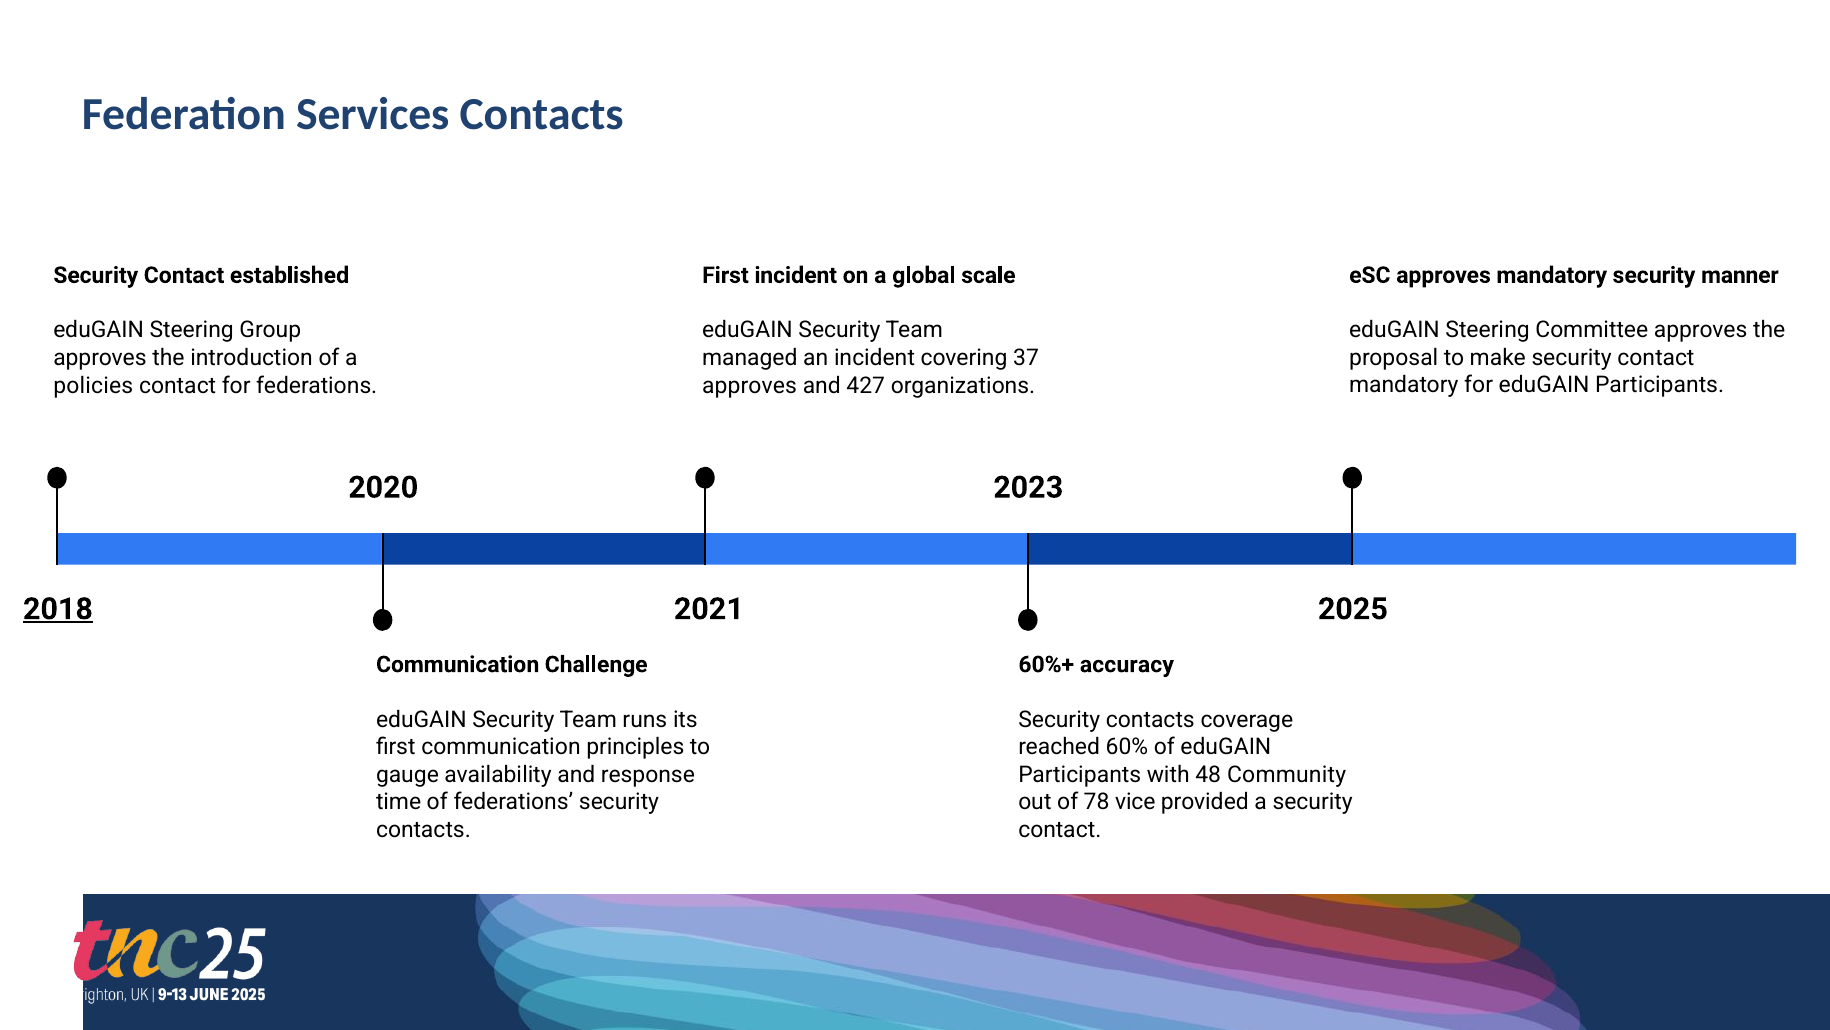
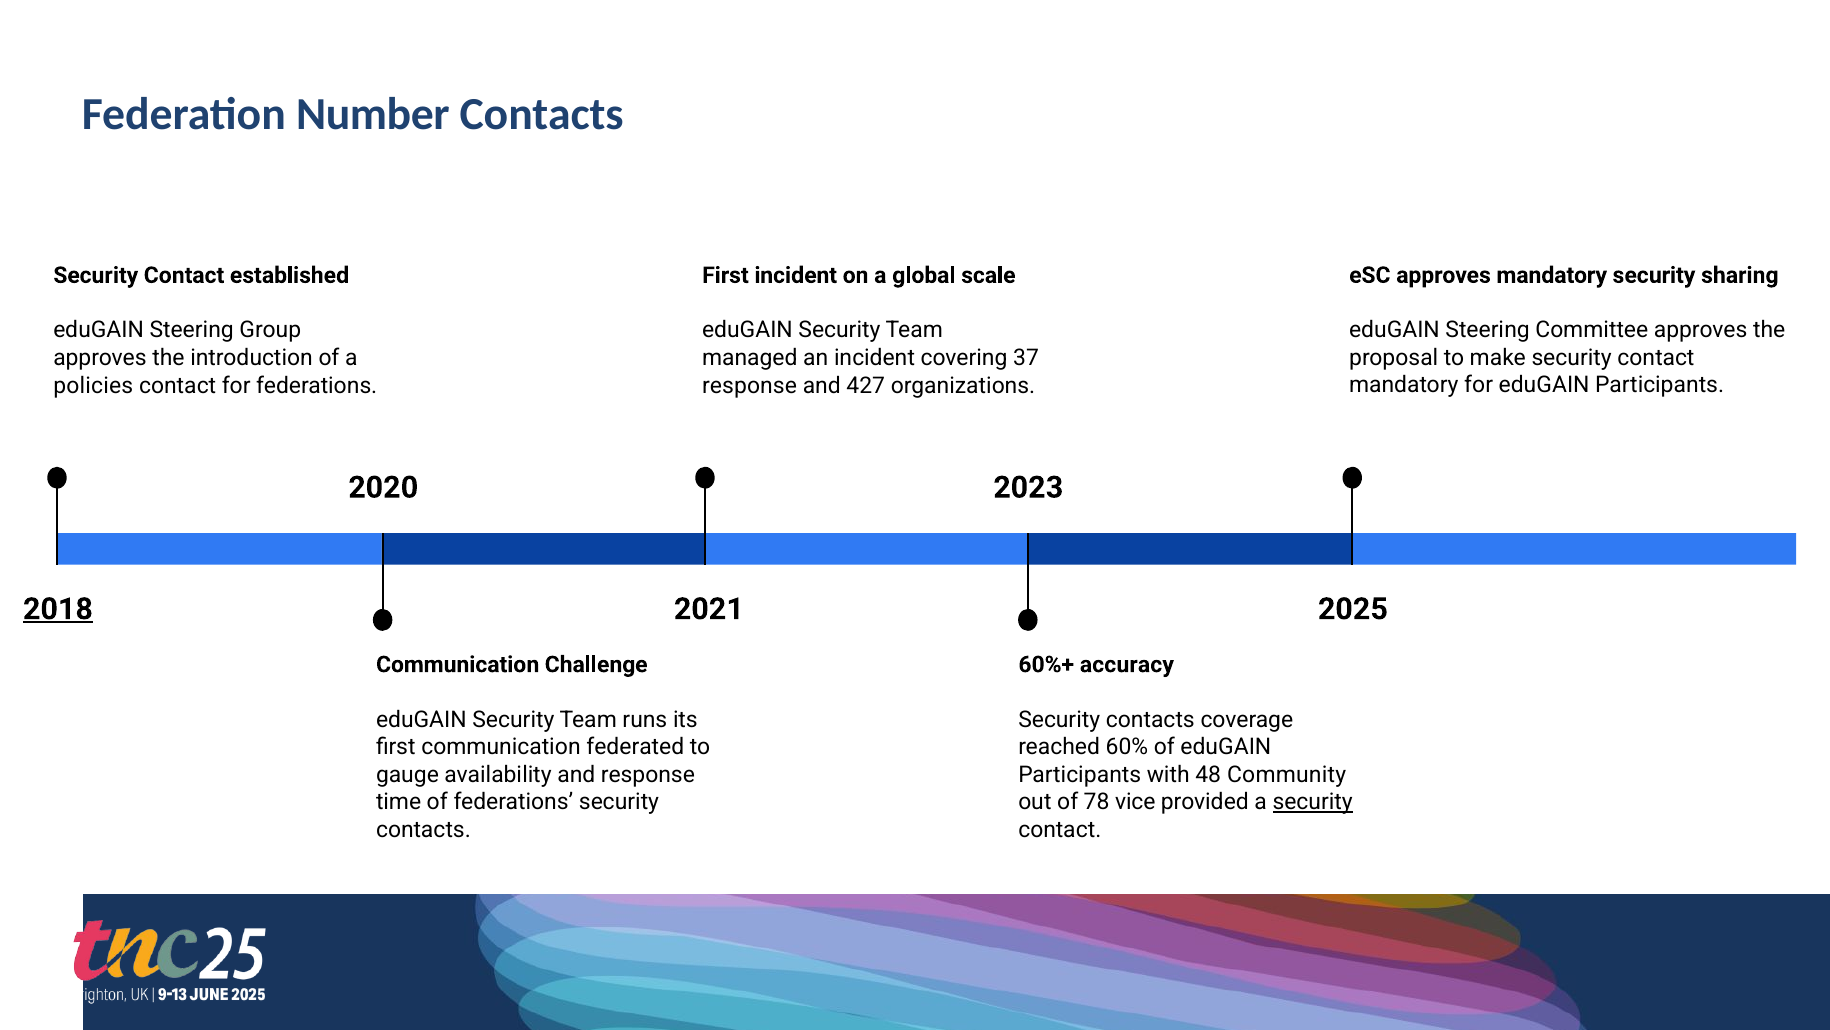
Services: Services -> Number (373, 115)
manner: manner -> sharing (1740, 275)
approves: approves -> response (750, 385)
principles: principles -> federated (635, 747)
security underline: none -> present (1313, 802)
